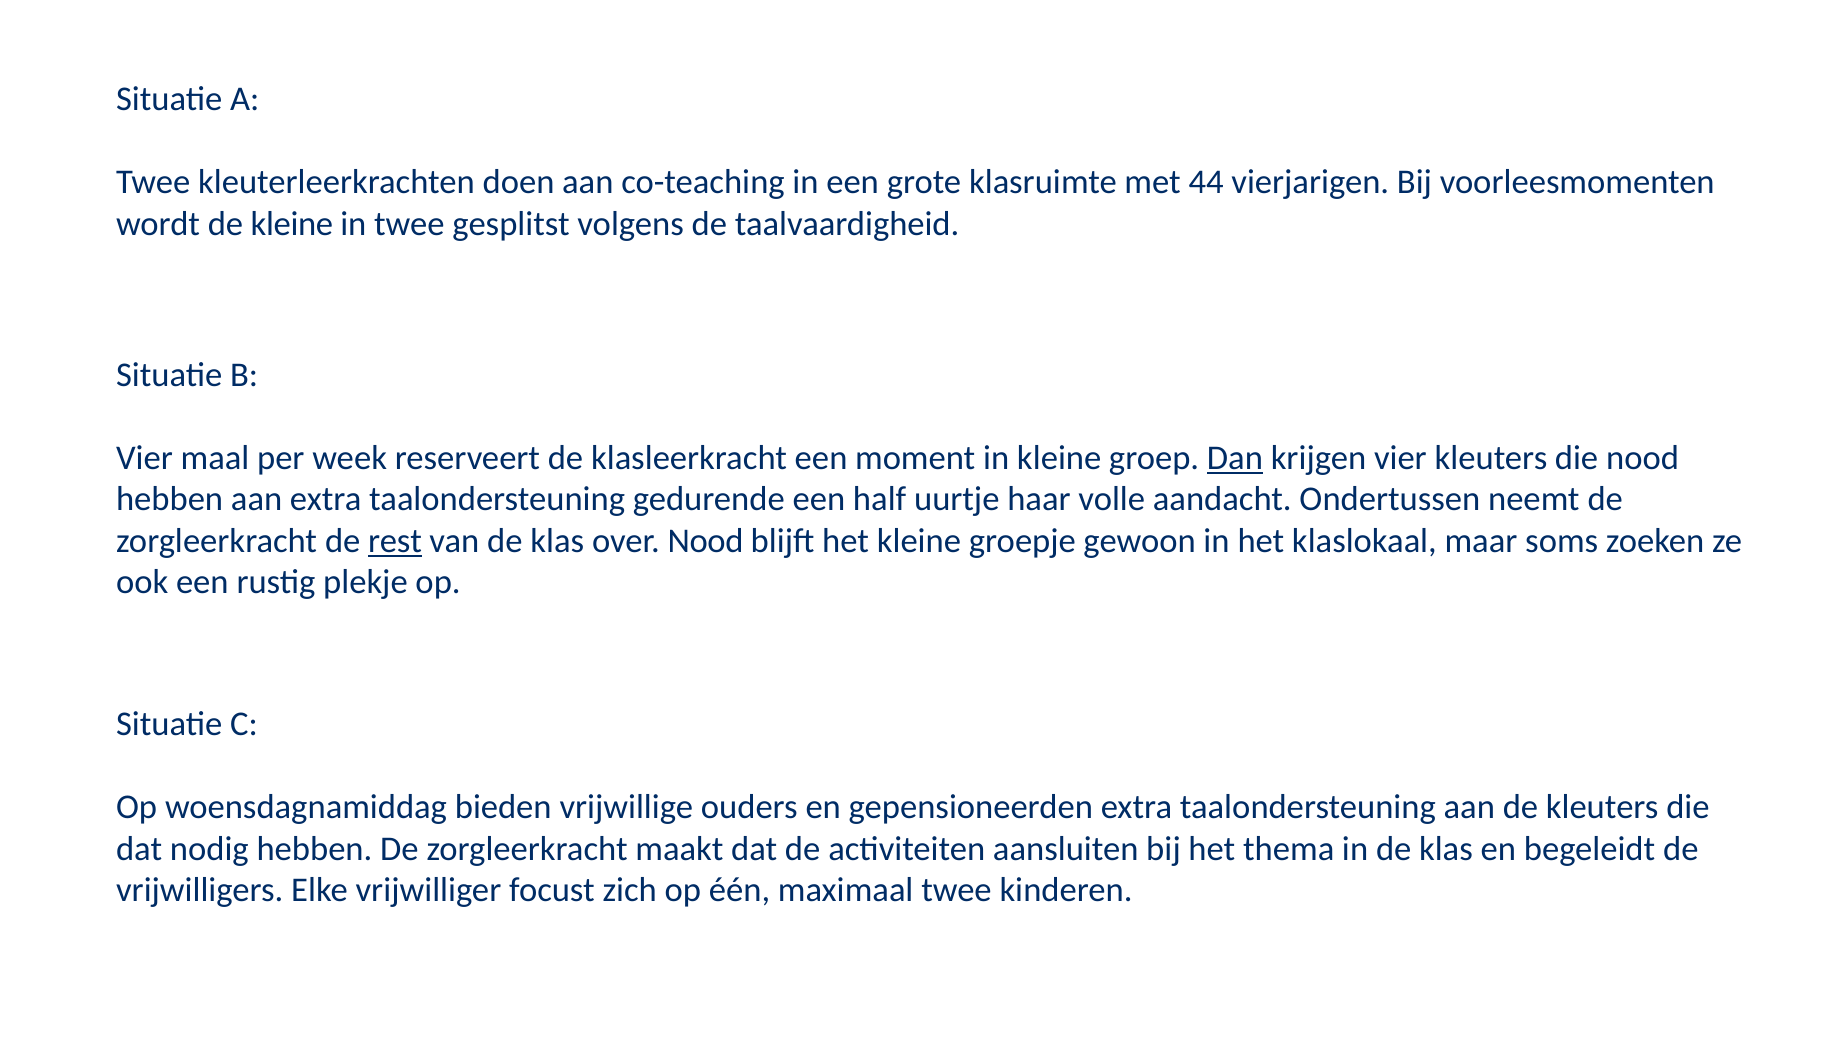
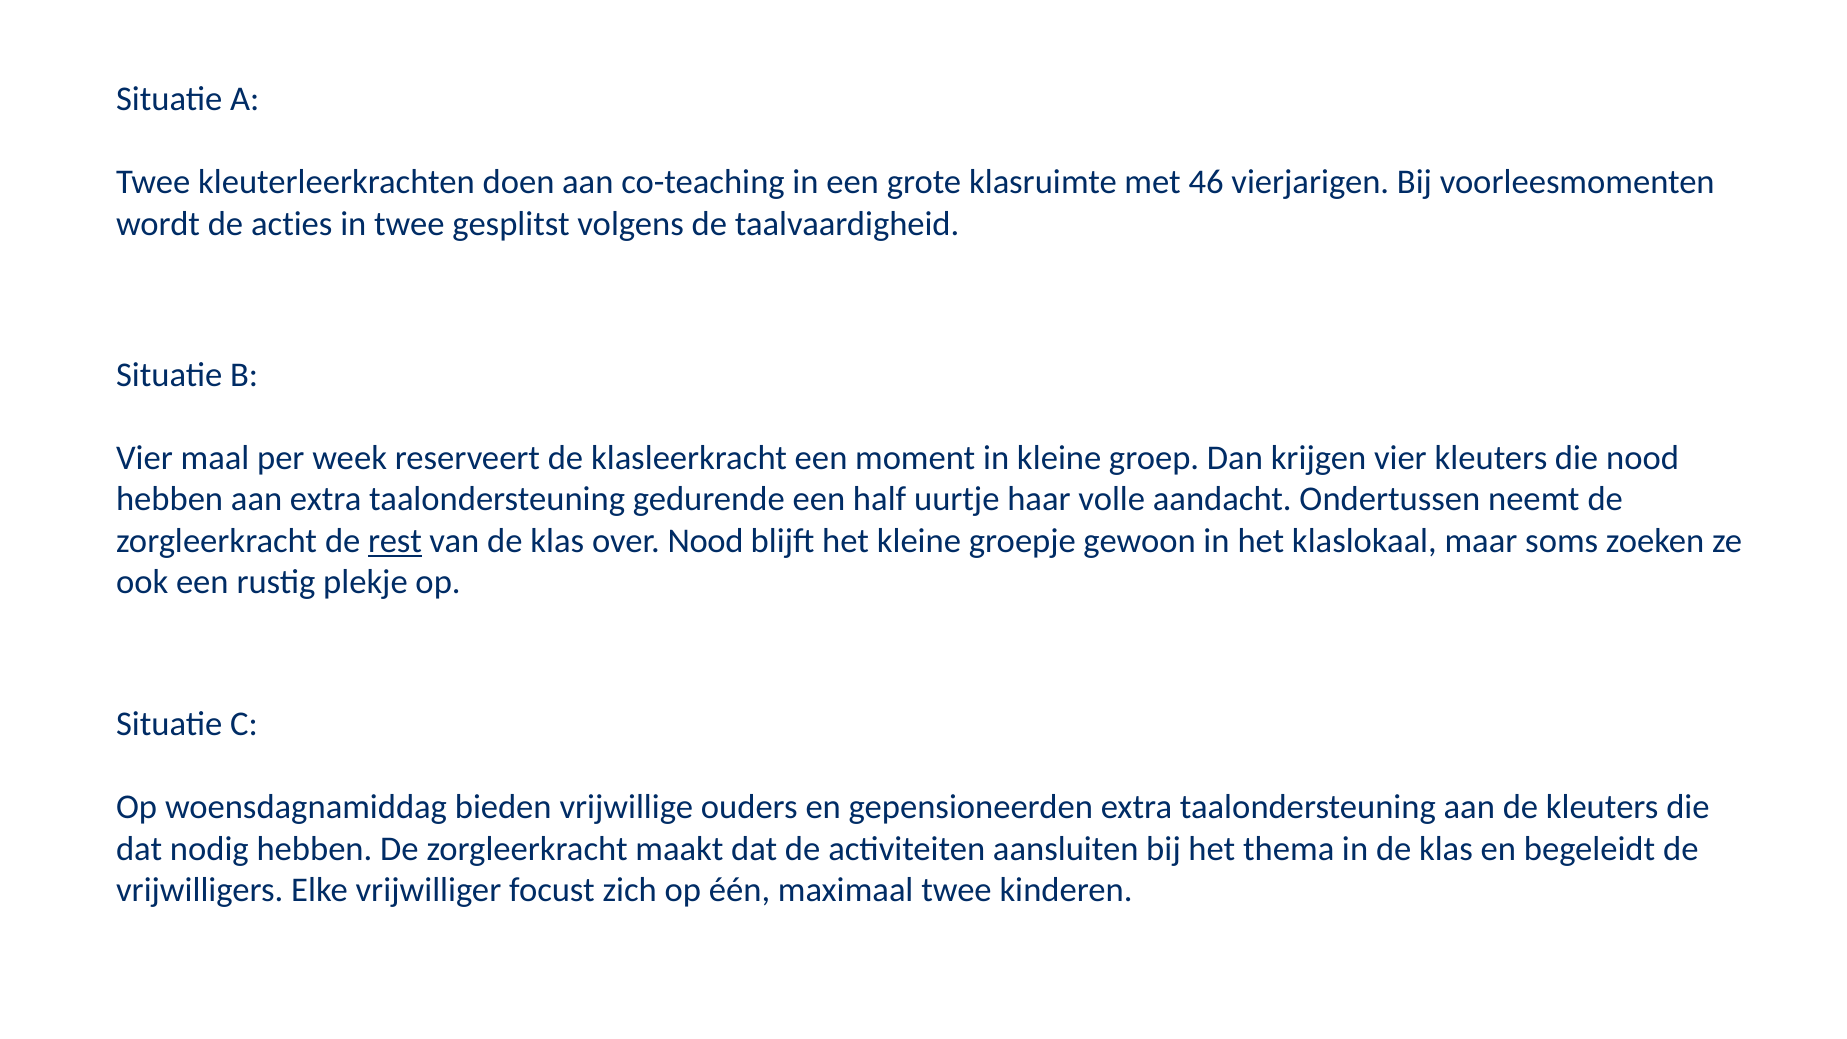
44: 44 -> 46 (1206, 183)
de kleine: kleine -> acties (292, 224)
Dan underline: present -> none (1235, 458)
